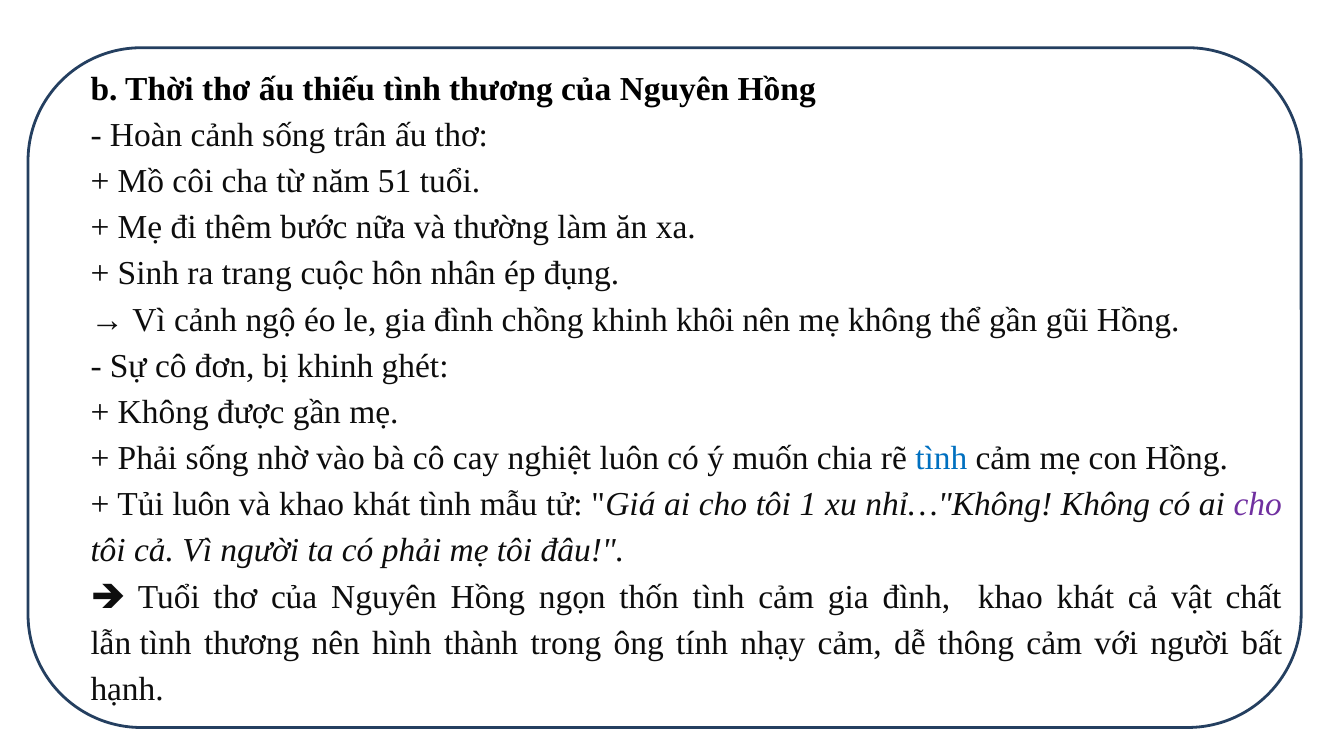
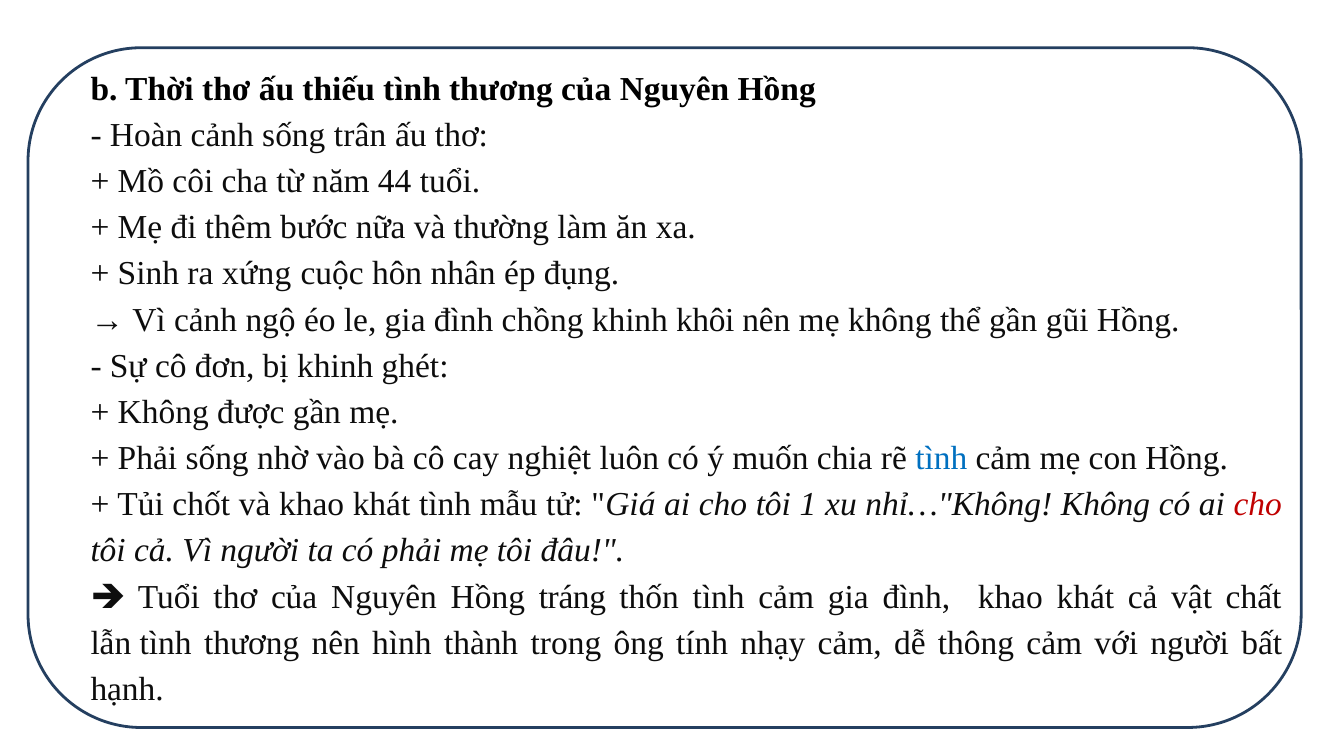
51: 51 -> 44 (395, 181)
trang: trang -> xứng (257, 274)
Tủi luôn: luôn -> chốt (201, 504)
cho colour: purple -> red (1258, 504)
ngọn: ngọn -> tráng (572, 597)
